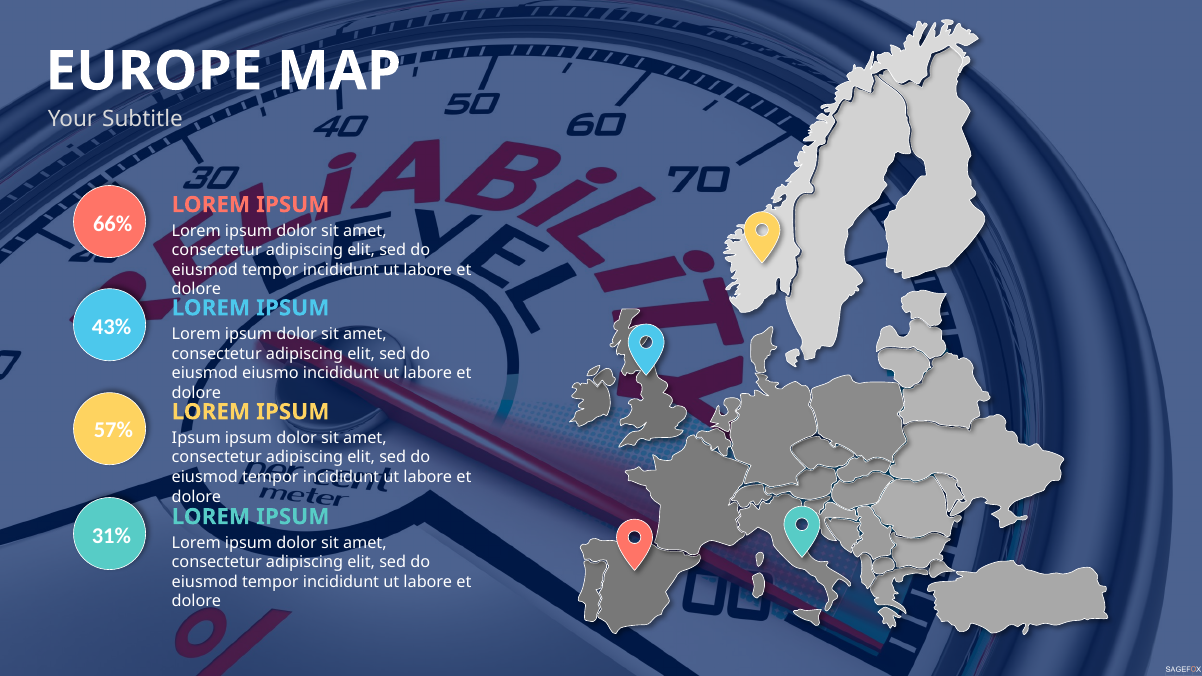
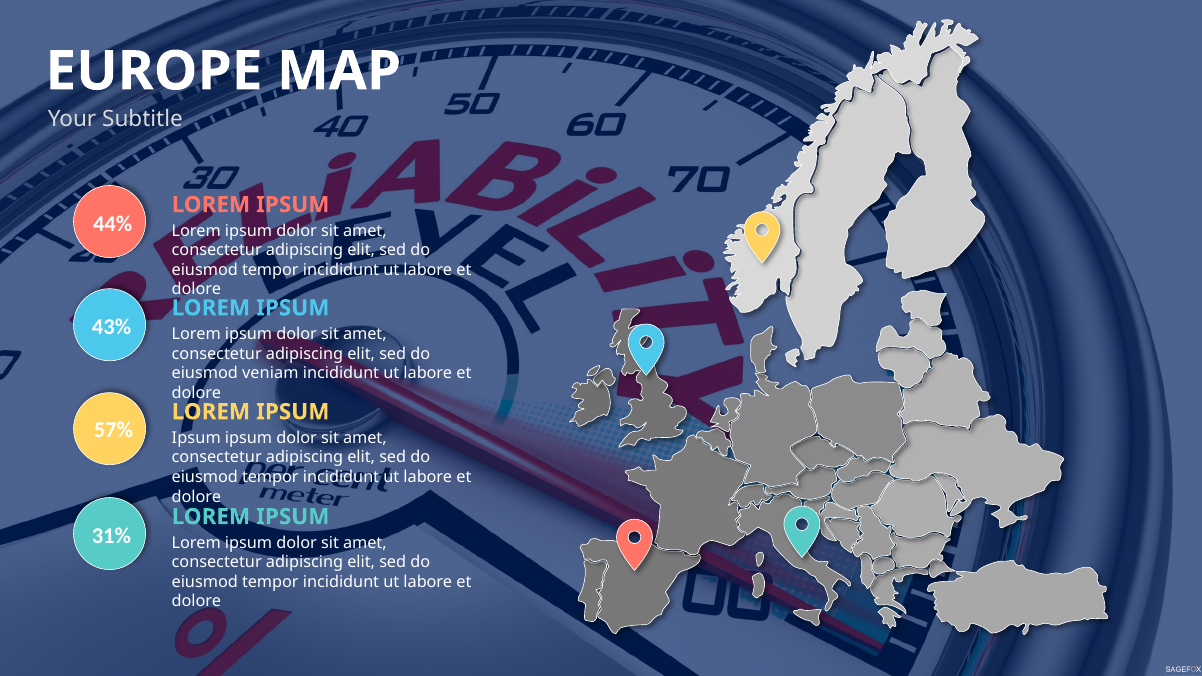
66%: 66% -> 44% (113, 224)
eiusmo: eiusmo -> veniam (270, 373)
